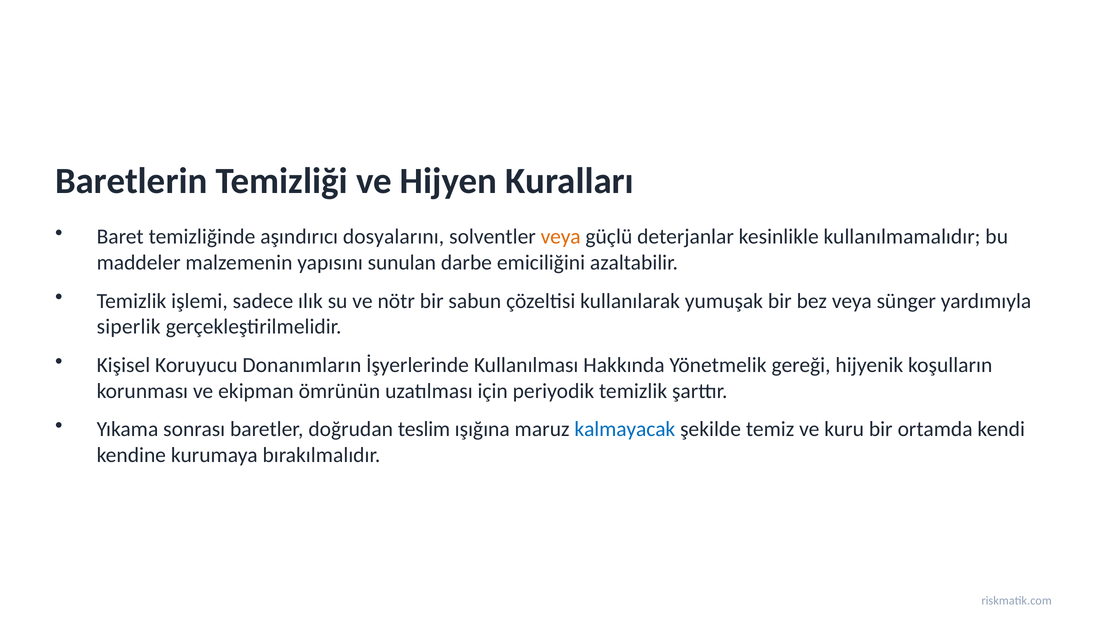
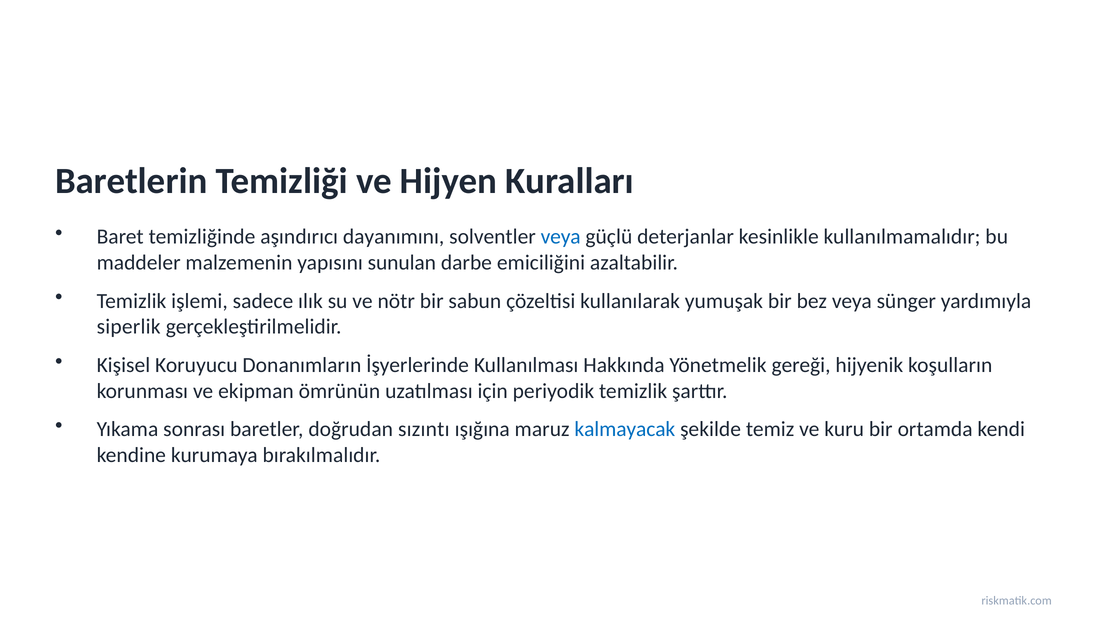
dosyalarını: dosyalarını -> dayanımını (394, 237)
veya colour: orange -> blue (561, 237)
teslim: teslim -> sızıntı (424, 429)
